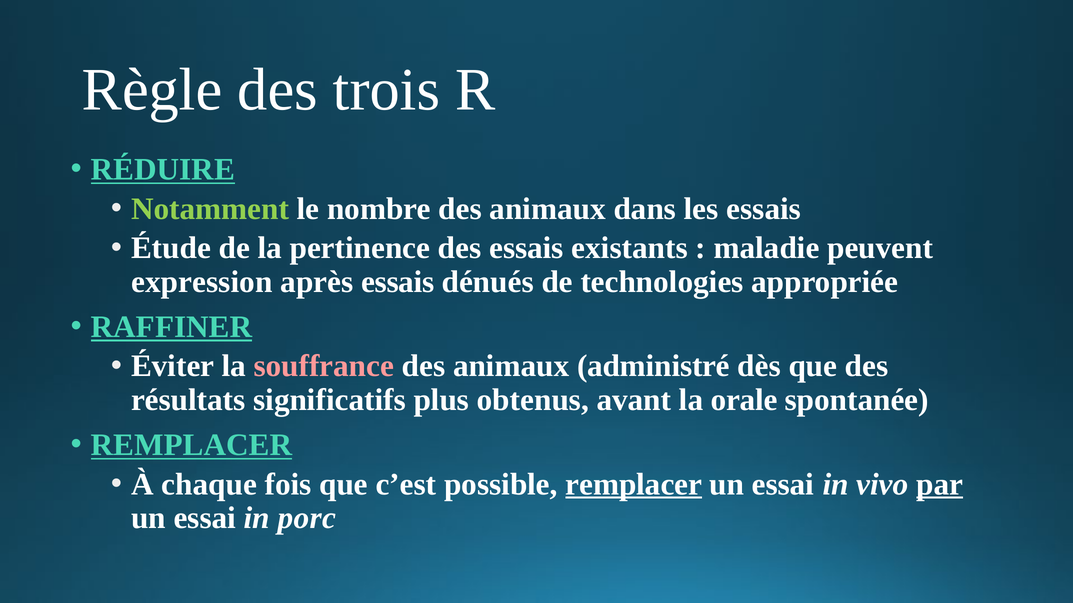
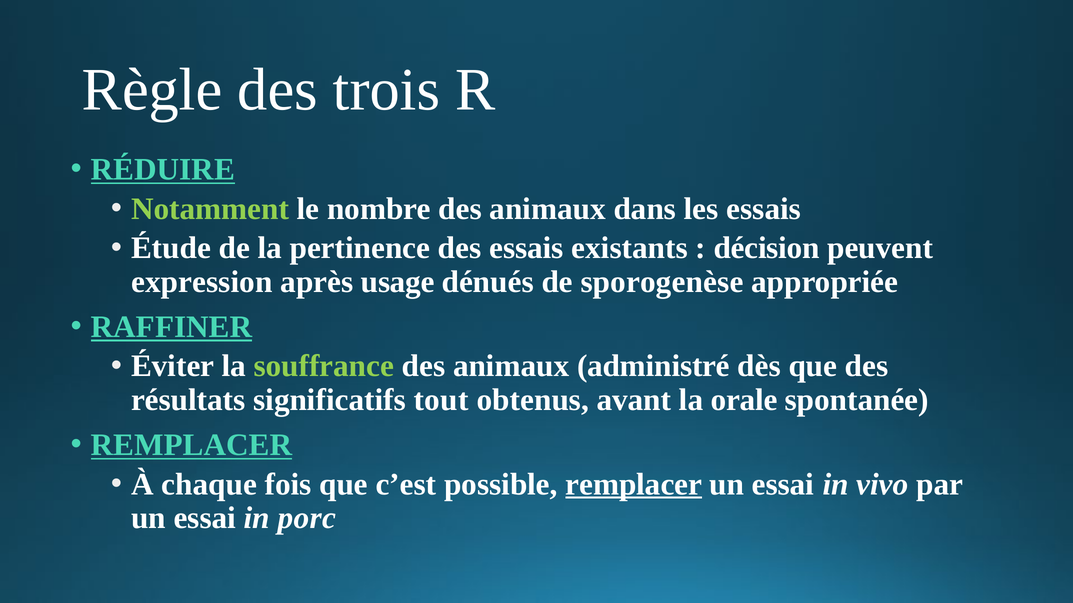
maladie: maladie -> décision (767, 248)
après essais: essais -> usage (398, 282)
technologies: technologies -> sporogenèse (662, 282)
souffrance colour: pink -> light green (324, 366)
plus: plus -> tout (441, 400)
par underline: present -> none (940, 485)
